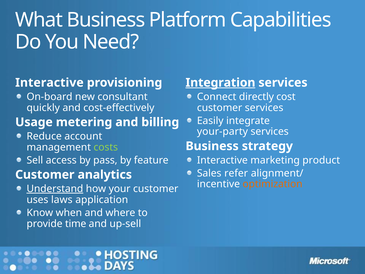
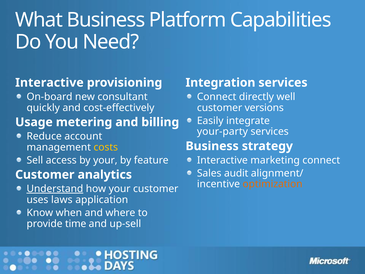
Integration underline: present -> none (220, 83)
cost: cost -> well (286, 97)
customer services: services -> versions (264, 108)
costs colour: light green -> yellow (106, 147)
by pass: pass -> your (105, 160)
marketing product: product -> connect (321, 160)
refer: refer -> audit (236, 173)
